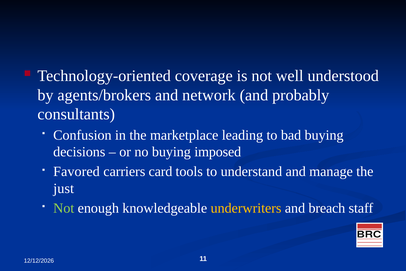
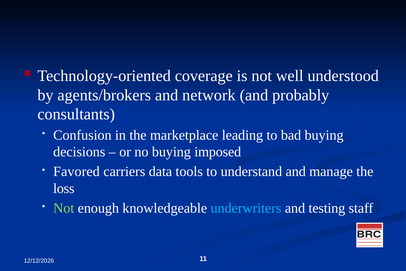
card: card -> data (160, 171)
just: just -> loss (64, 188)
underwriters colour: yellow -> light blue (246, 208)
breach: breach -> testing (327, 208)
